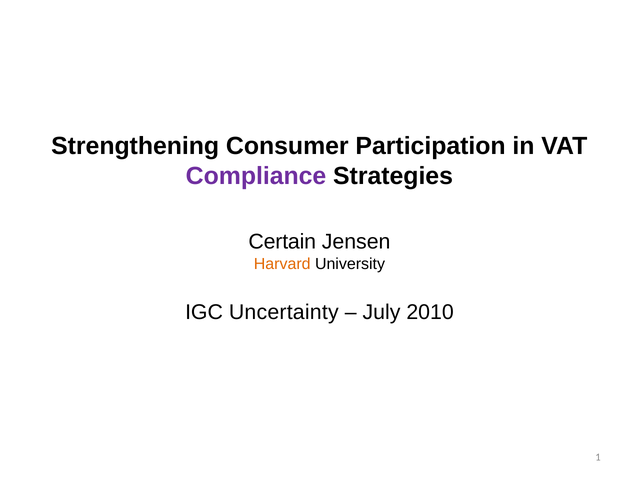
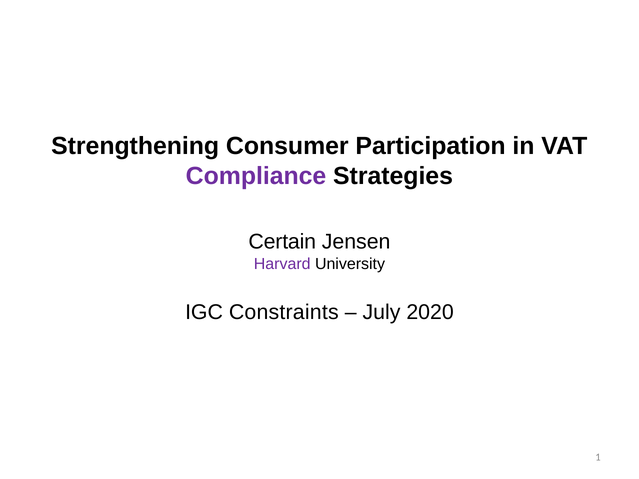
Harvard colour: orange -> purple (282, 264)
Uncertainty: Uncertainty -> Constraints (284, 312)
2010: 2010 -> 2020 (430, 312)
